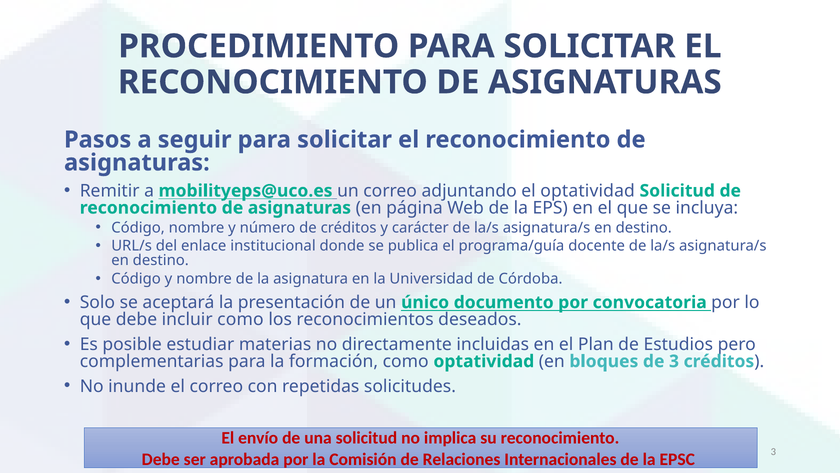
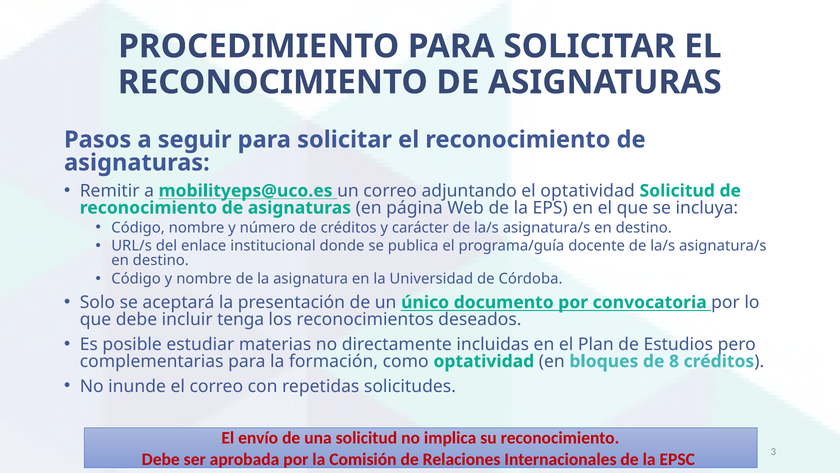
incluir como: como -> tenga (241, 319)
de 3: 3 -> 8 (674, 361)
